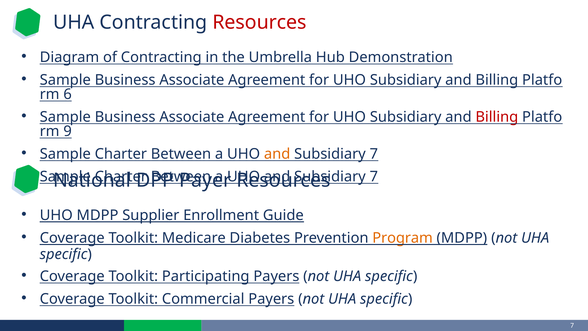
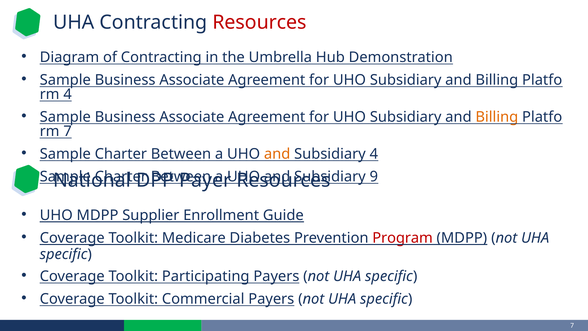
6: 6 -> 4 (68, 94)
Billing colour: red -> orange (497, 117)
9: 9 -> 7 (68, 131)
7: 7 -> 4 (374, 154)
7: 7 -> 9 (374, 177)
Program colour: orange -> red (403, 238)
